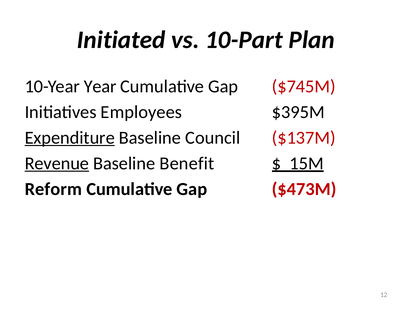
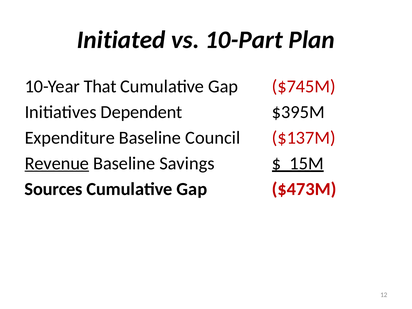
Year: Year -> That (100, 86)
Employees: Employees -> Dependent (142, 112)
Expenditure underline: present -> none (70, 138)
Benefit: Benefit -> Savings (187, 163)
Reform: Reform -> Sources (54, 189)
